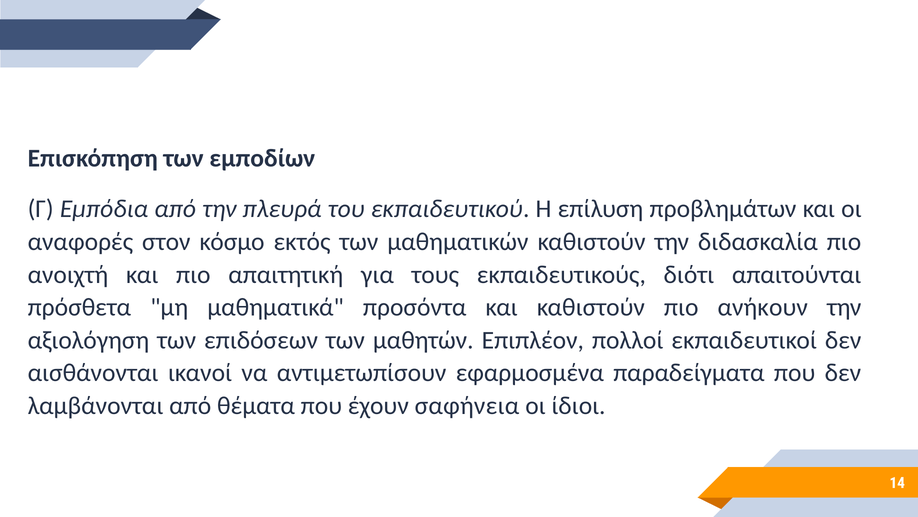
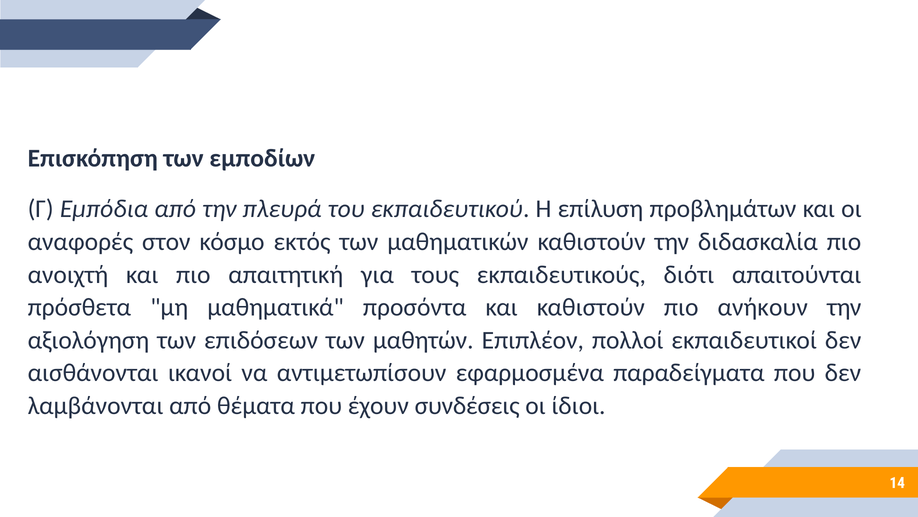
σαφήνεια: σαφήνεια -> συνδέσεις (467, 405)
